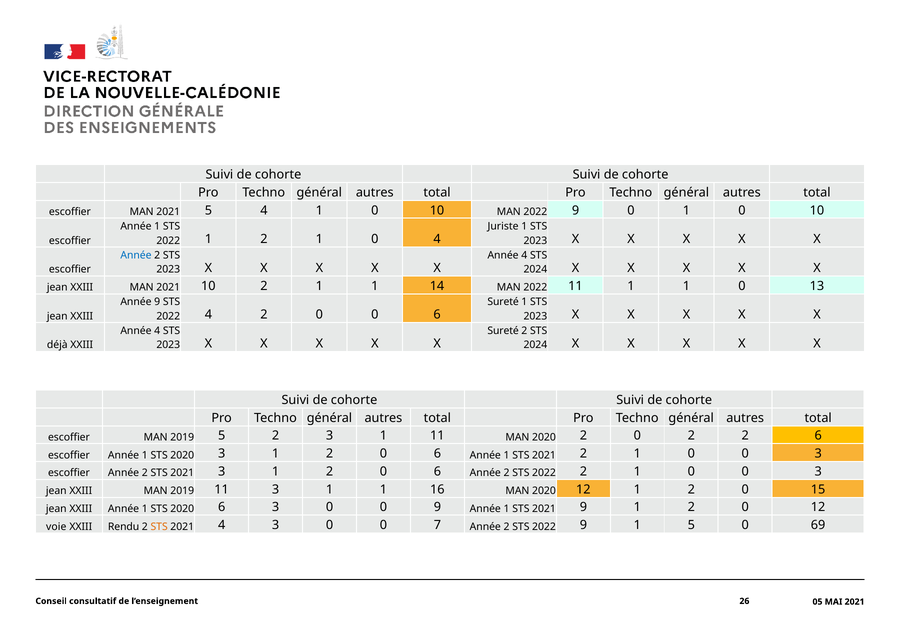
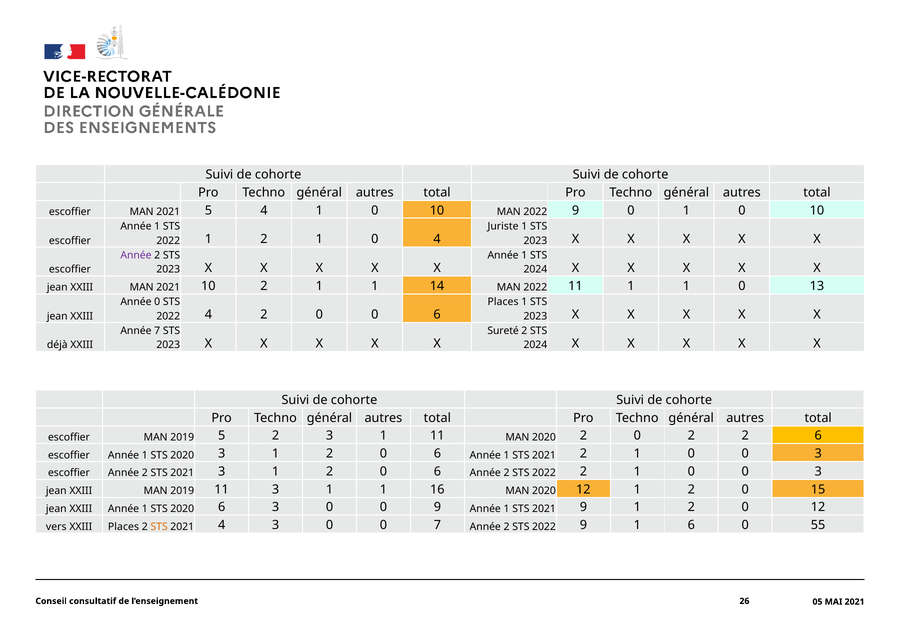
Année colour: blue -> purple (136, 255)
4: 4 -> 1 (524, 255)
Année 9: 9 -> 0 (157, 302)
Sureté: Sureté -> Places (503, 302)
4: 4 -> 7 (157, 331)
voie: voie -> vers (56, 527)
XXIII Rendu: Rendu -> Places (124, 527)
1 5: 5 -> 6 (691, 525)
69: 69 -> 55 (818, 525)
